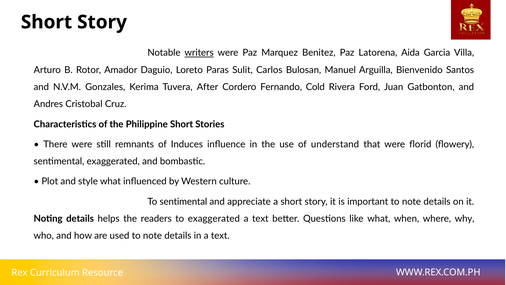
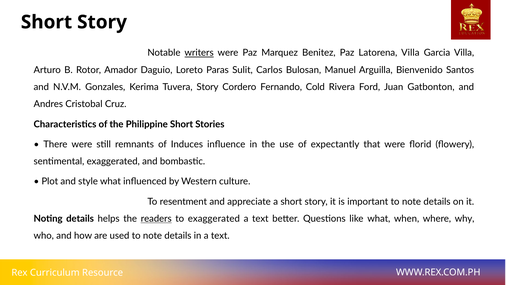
Latorena Aida: Aida -> Villa (410, 53)
Tuvera After: After -> Story (208, 87)
understand: understand -> expectantly (335, 144)
To sentimental: sentimental -> resentment (183, 201)
readers underline: none -> present (156, 218)
